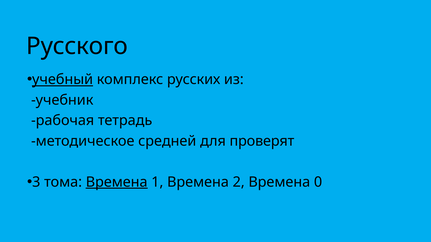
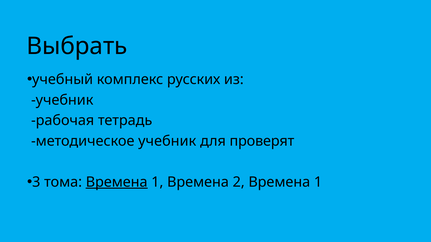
Русского: Русского -> Выбрать (77, 46)
учебный underline: present -> none (63, 80)
методическое средней: средней -> учебник (167, 141)
2 Времена 0: 0 -> 1 (318, 182)
